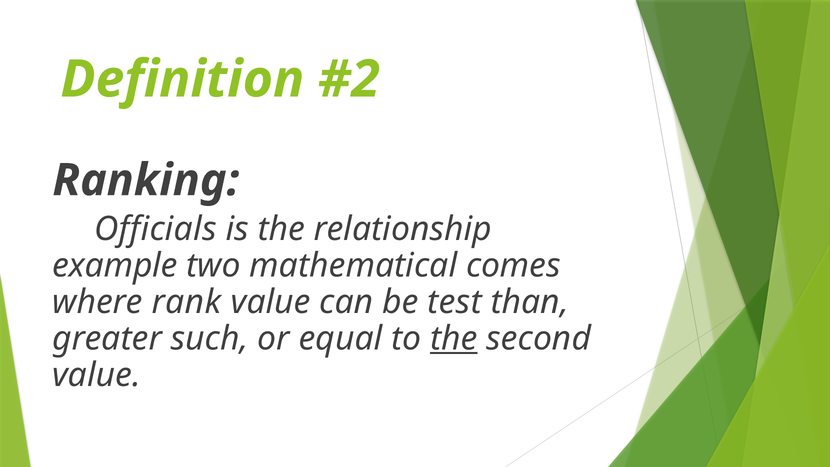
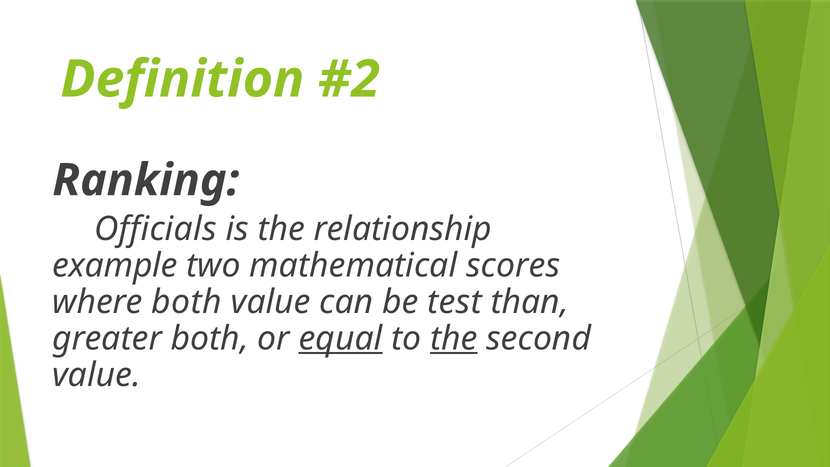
comes: comes -> scores (513, 266)
where rank: rank -> both (187, 302)
greater such: such -> both (210, 338)
equal underline: none -> present (341, 338)
